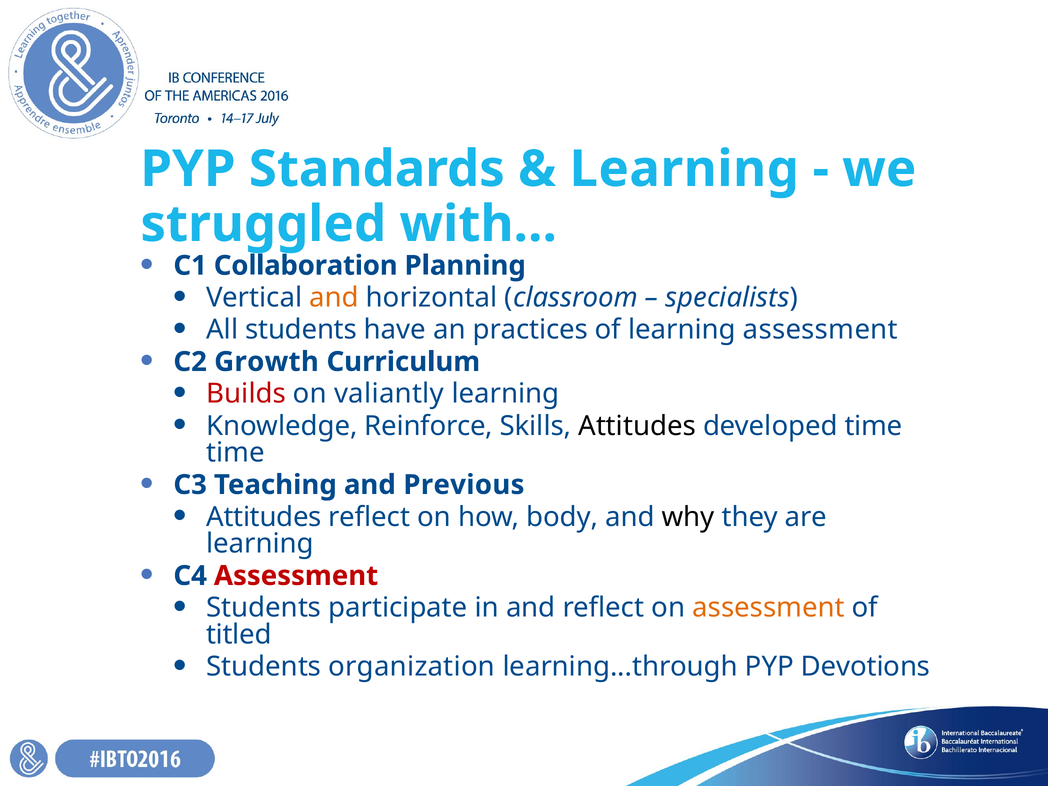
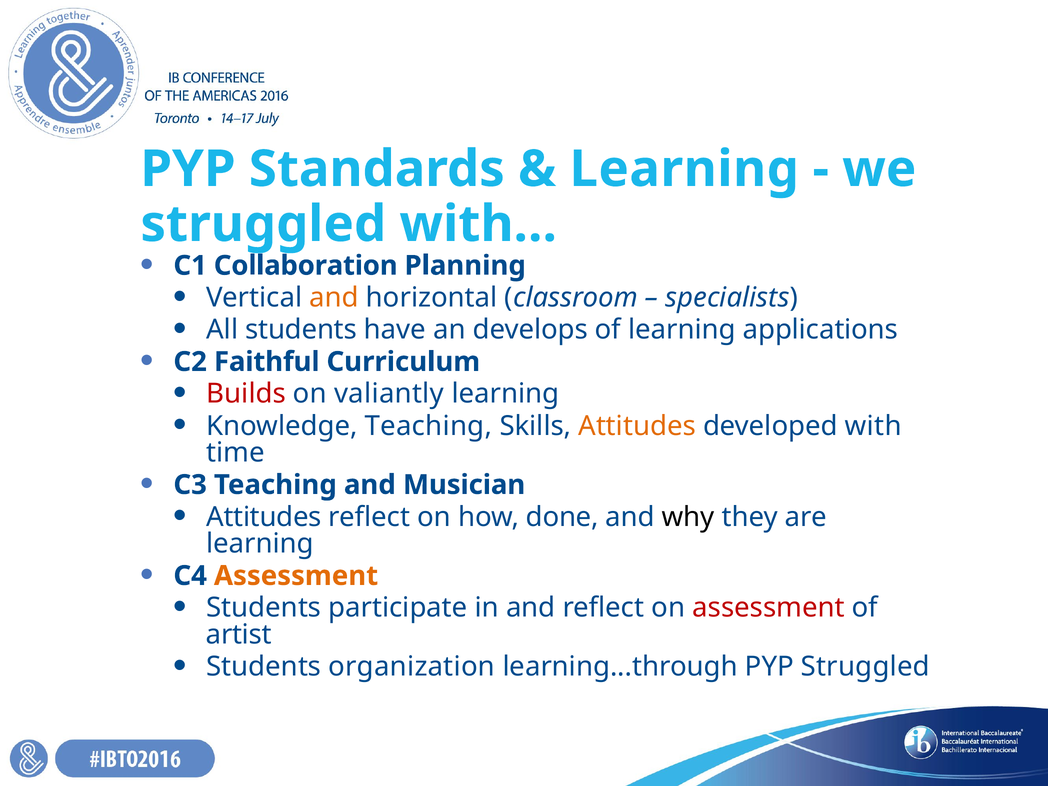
practices: practices -> develops (530, 330)
learning assessment: assessment -> applications (821, 330)
Growth: Growth -> Faithful (267, 362)
Knowledge Reinforce: Reinforce -> Teaching (428, 426)
Attitudes colour: black -> orange (637, 426)
developed time: time -> with (873, 426)
Previous: Previous -> Musician (464, 485)
body: body -> done (562, 517)
Assessment colour: red -> orange (296, 576)
assessment colour: orange -> red (768, 608)
titled: titled -> artist (239, 635)
PYP Devotions: Devotions -> Struggled (865, 667)
